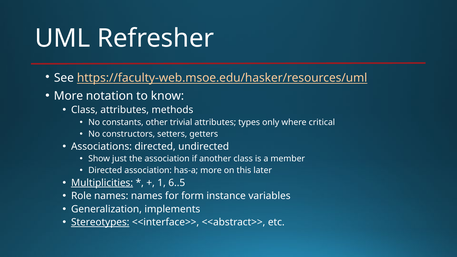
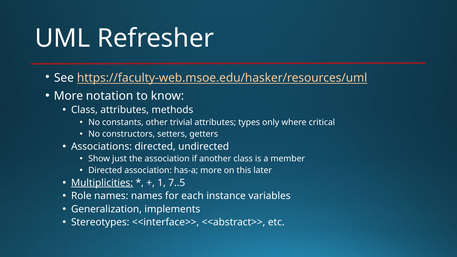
6..5: 6..5 -> 7..5 (177, 183)
form: form -> each (193, 196)
Stereotypes underline: present -> none (100, 222)
